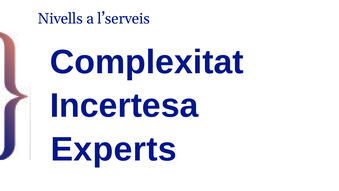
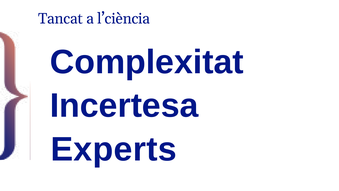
Nivells: Nivells -> Tancat (60, 19)
l’serveis: l’serveis -> l’ciència (124, 19)
